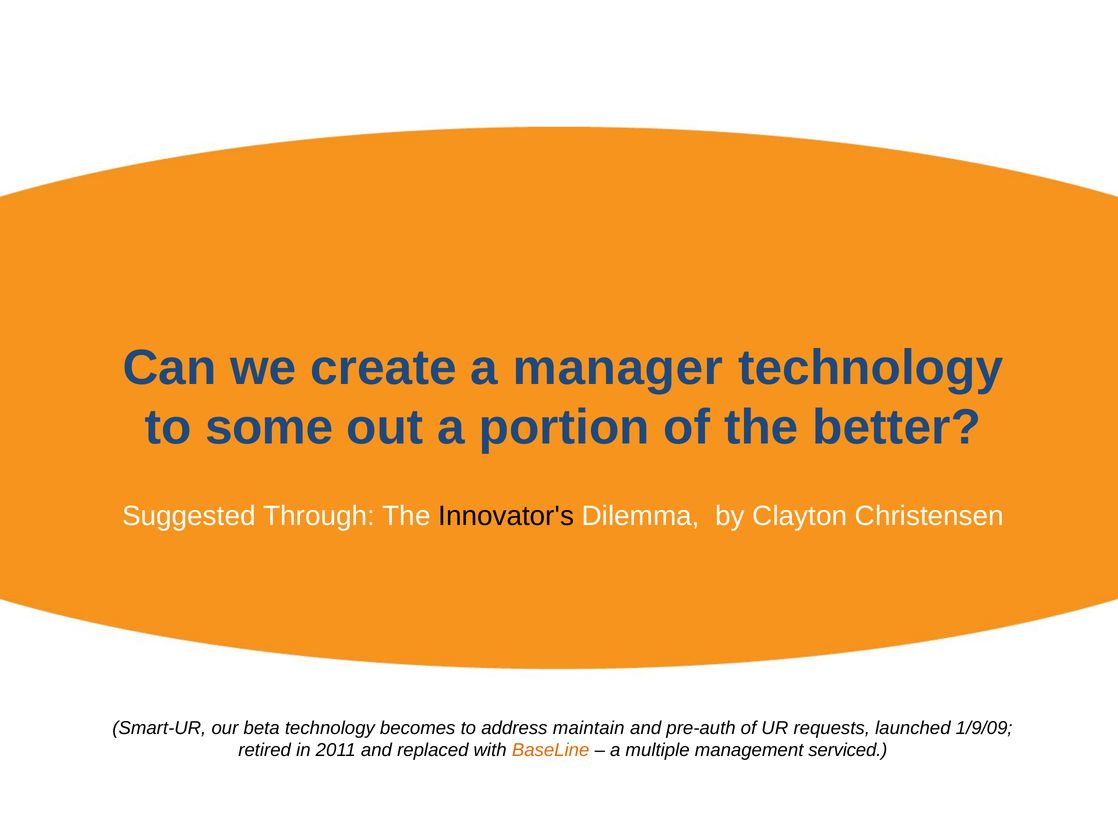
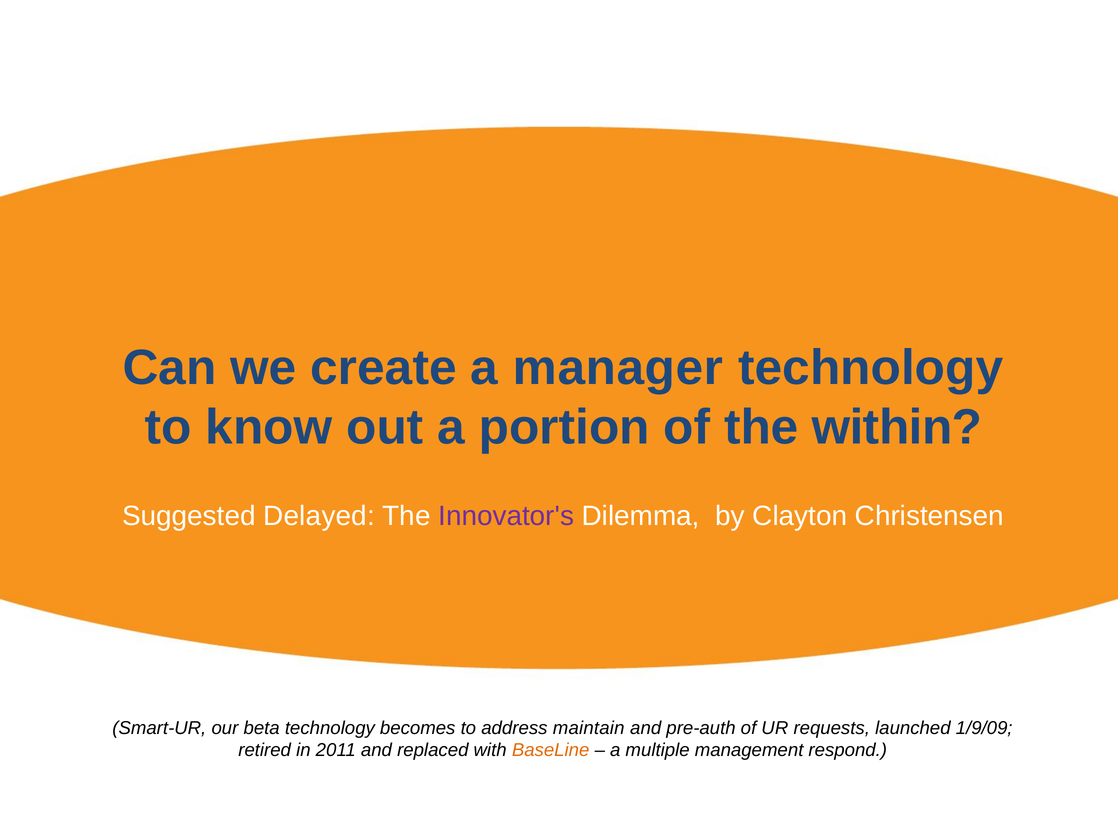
some: some -> know (269, 428)
better: better -> within (897, 428)
Through: Through -> Delayed (319, 517)
Innovator's colour: black -> purple (506, 517)
serviced: serviced -> respond (848, 751)
